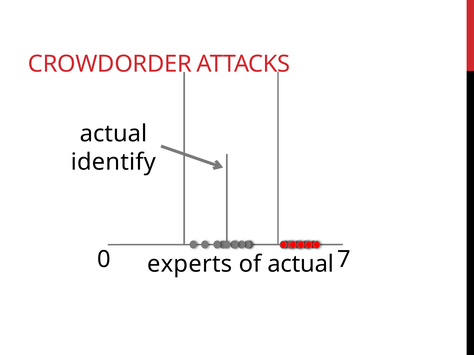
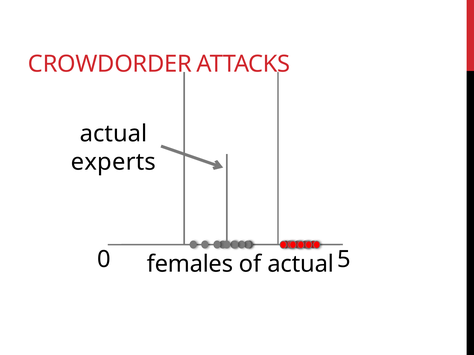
identify: identify -> experts (113, 162)
7: 7 -> 5 (344, 260)
experts: experts -> females (190, 265)
